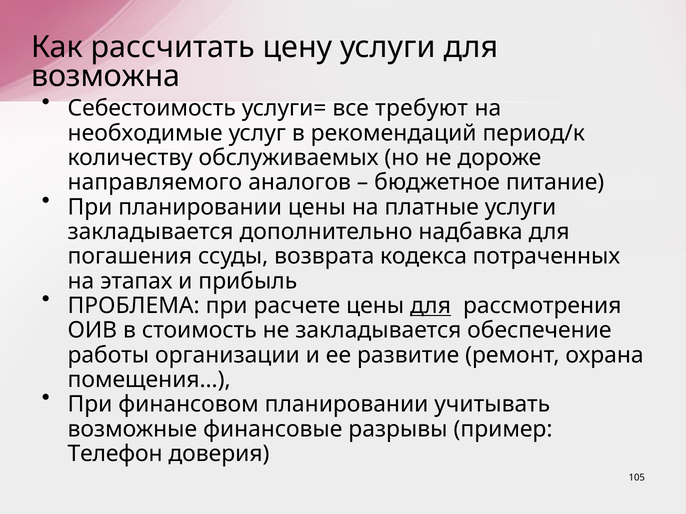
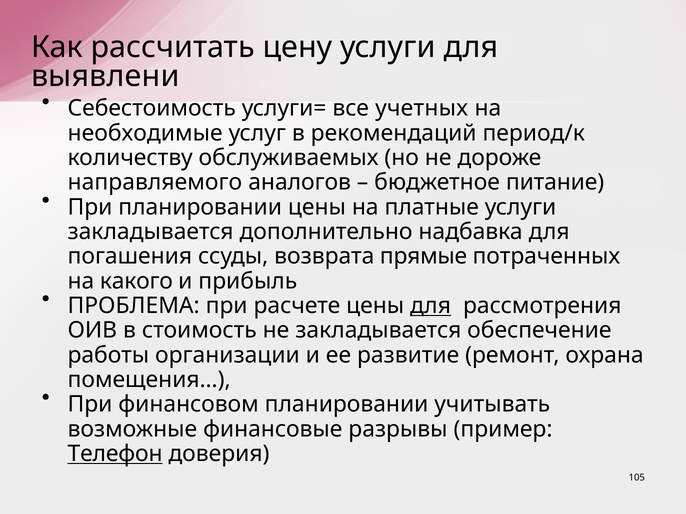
возможна: возможна -> выявлени (105, 76)
требуют: требуют -> учетных (422, 108)
кодекса: кодекса -> прямые (424, 257)
этапах: этапах -> какого (136, 281)
Телефон underline: none -> present (115, 454)
